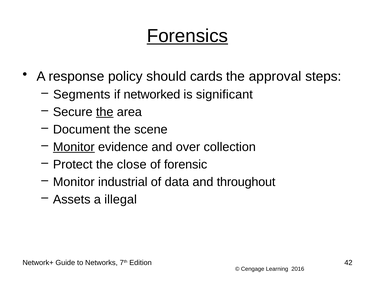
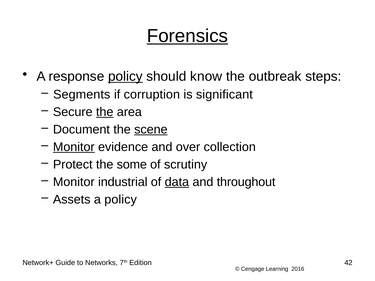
policy underline: none -> present (125, 77)
cards: cards -> know (206, 77)
approval: approval -> outbreak (275, 77)
networked: networked -> corruption (152, 95)
scene underline: none -> present (151, 130)
close: close -> some (132, 165)
forensic: forensic -> scrutiny (186, 165)
data underline: none -> present (177, 182)
a illegal: illegal -> policy (121, 200)
